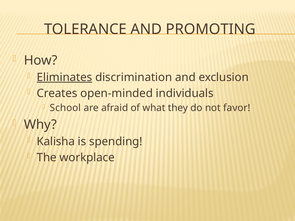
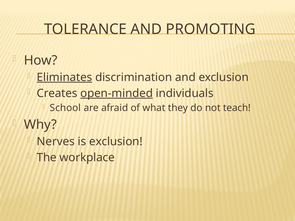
open-minded underline: none -> present (117, 93)
favor: favor -> teach (237, 108)
Kalisha: Kalisha -> Nerves (56, 142)
is spending: spending -> exclusion (116, 142)
